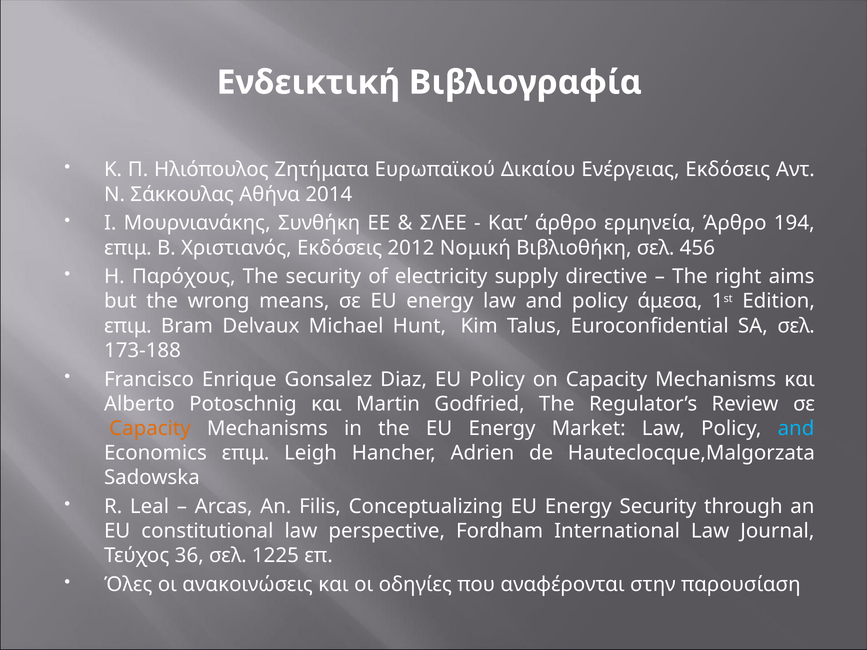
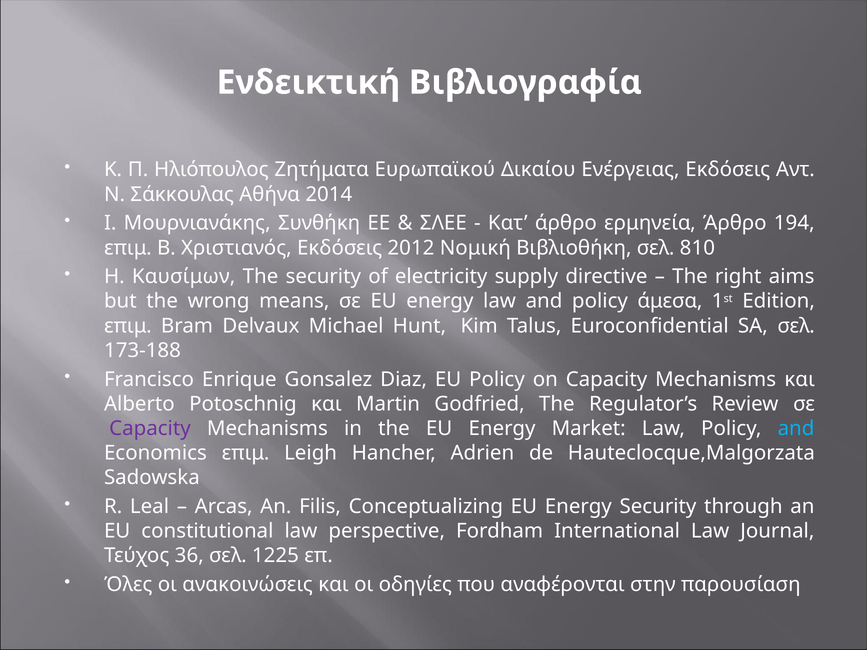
456: 456 -> 810 (697, 248)
Παρόχους: Παρόχους -> Καυσίμων (184, 277)
Capacity colour: orange -> purple (150, 429)
